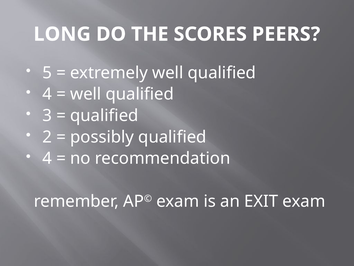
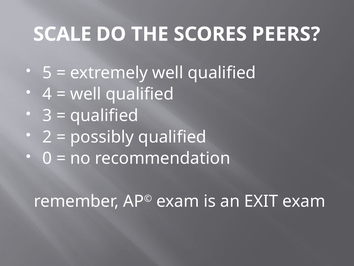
LONG: LONG -> SCALE (62, 34)
4: 4 -> 0 (47, 158)
